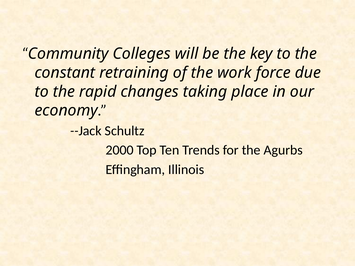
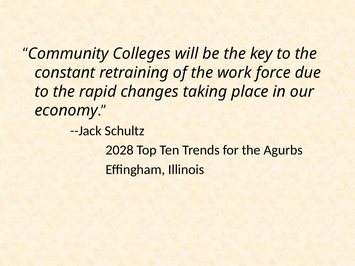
2000: 2000 -> 2028 (120, 150)
